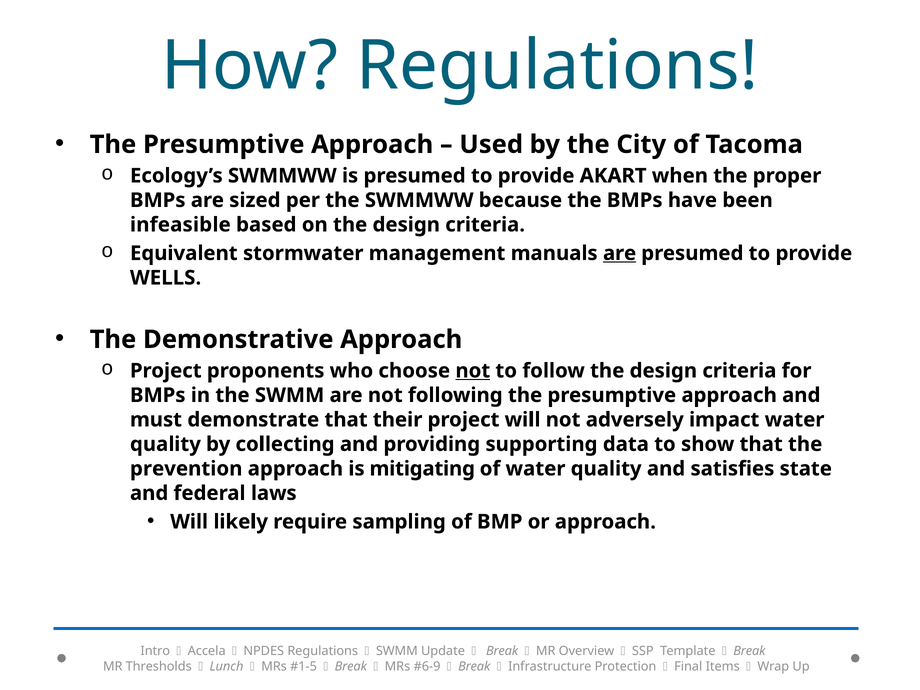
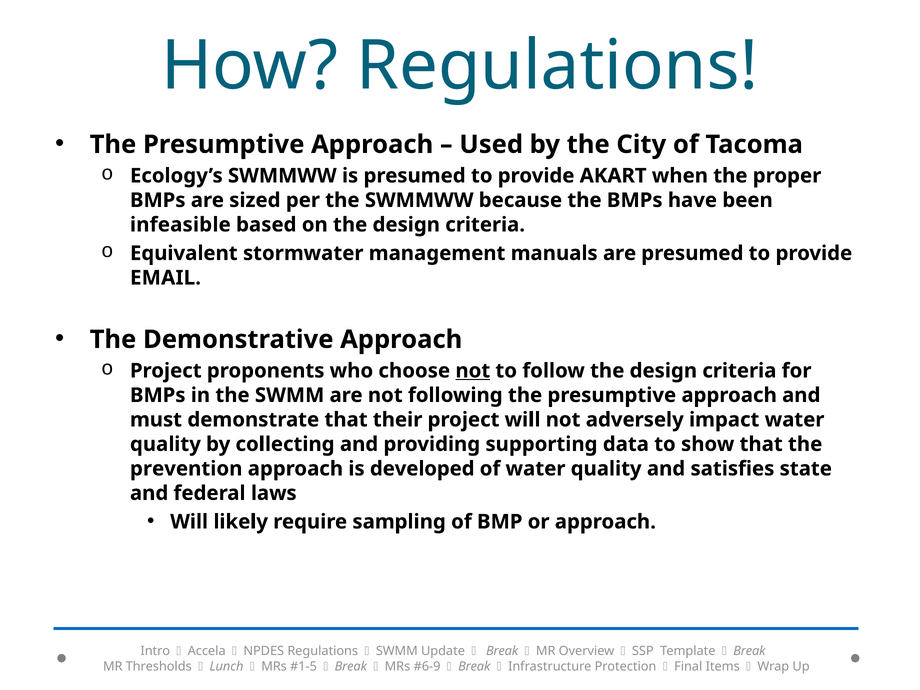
are underline: present -> none (620, 253)
WELLS: WELLS -> EMAIL (166, 278)
mitigating: mitigating -> developed (422, 469)
